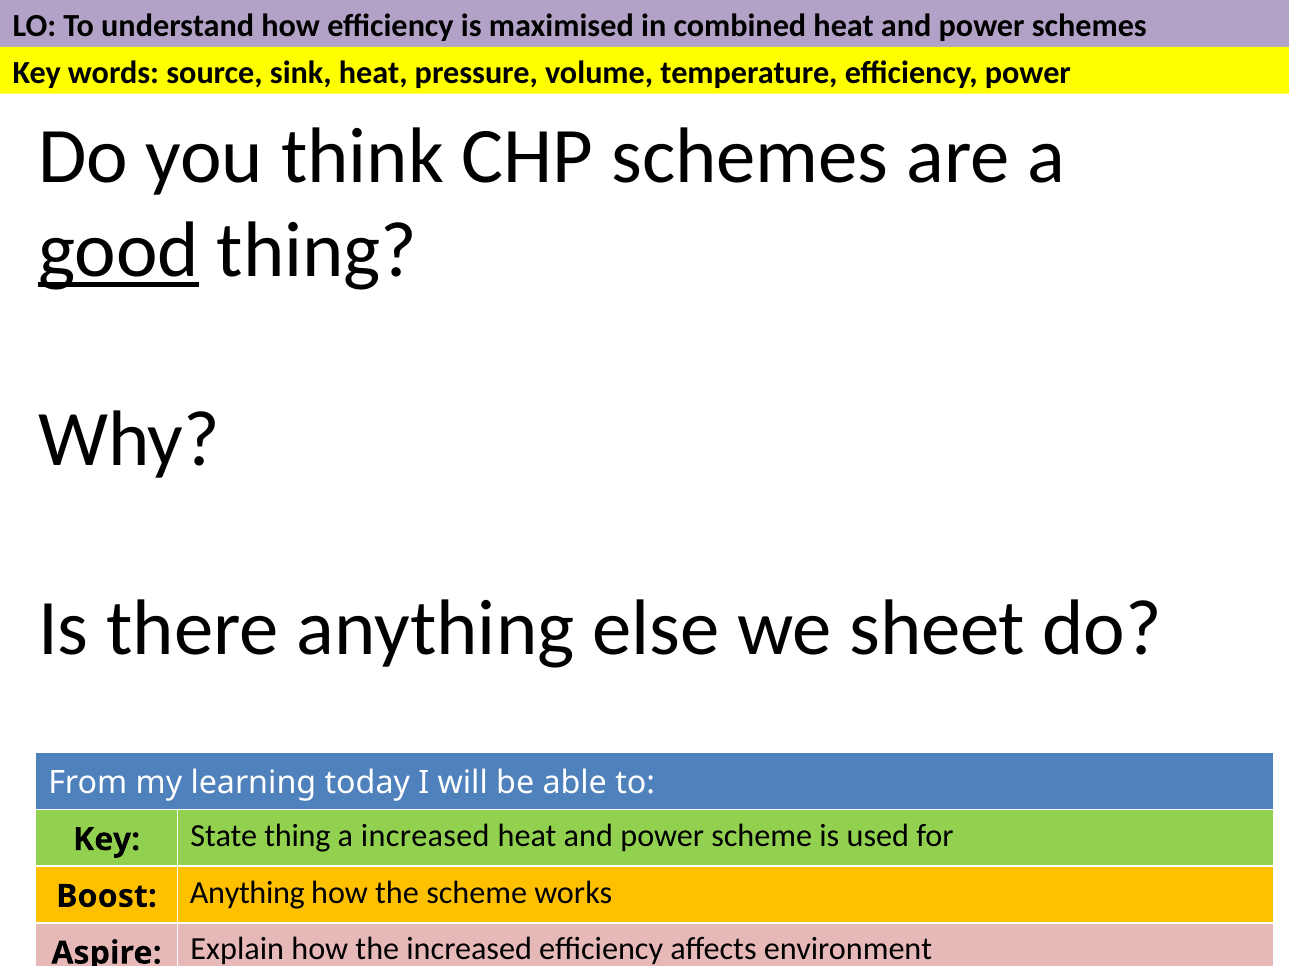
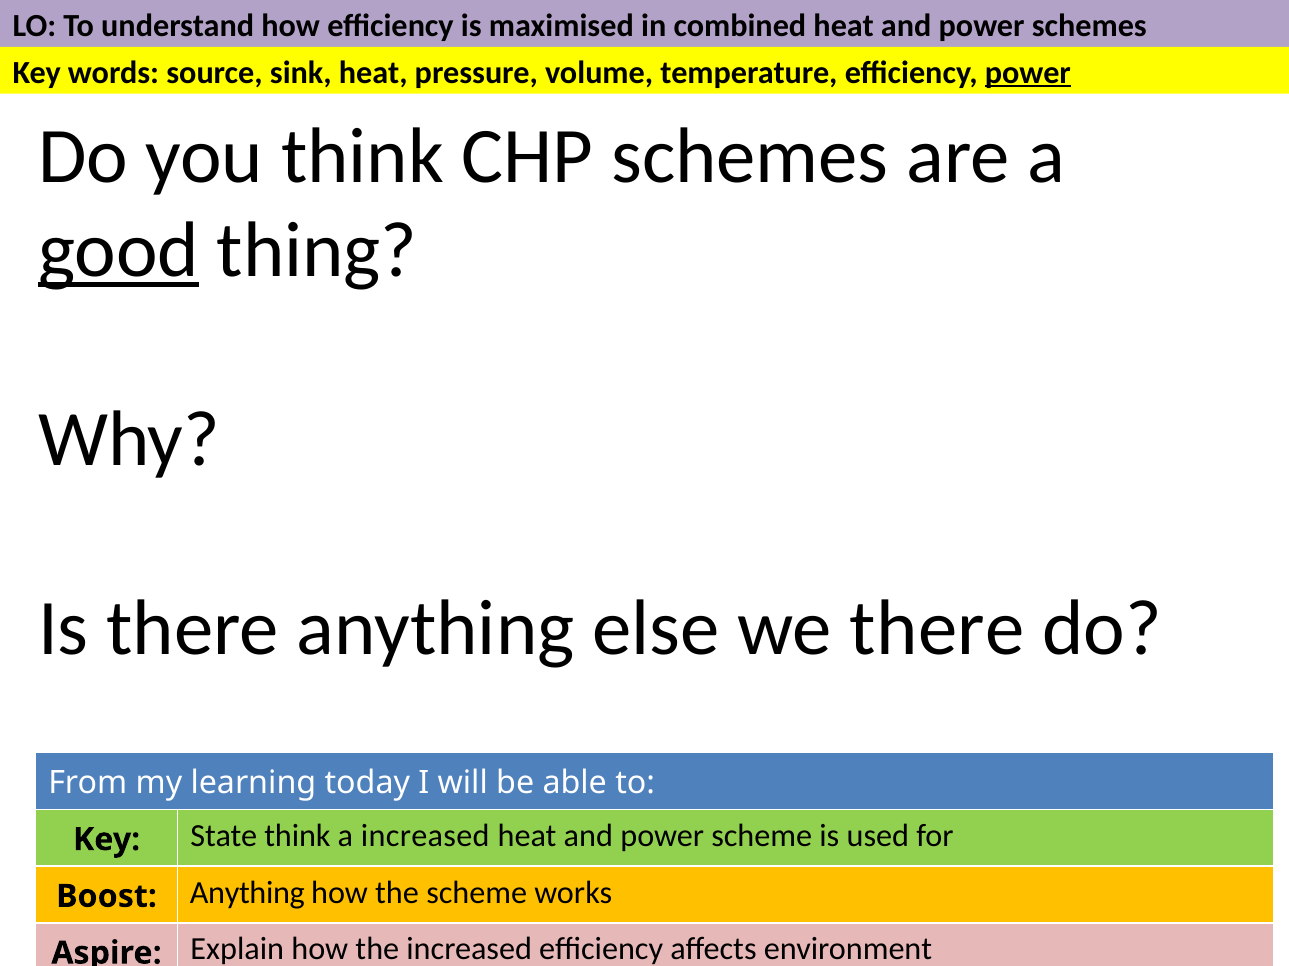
power underline: none -> present (1028, 73)
we sheet: sheet -> there (937, 629)
State thing: thing -> think (297, 837)
